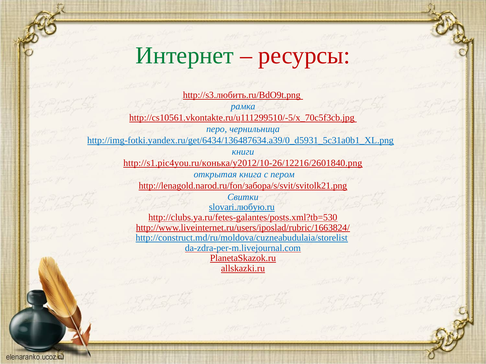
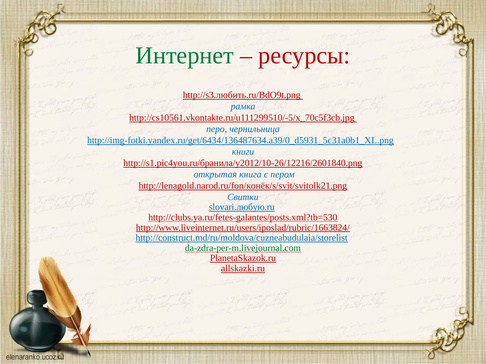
http://s1.pic4you.ru/конька/y2012/10-26/12216/2601840.png: http://s1.pic4you.ru/конька/y2012/10-26/12216/2601840.png -> http://s1.pic4you.ru/бранила/y2012/10-26/12216/2601840.png (243, 163)
http://lenagold.narod.ru/fon/забора/s/svit/svitolk21.png: http://lenagold.narod.ru/fon/забора/s/svit/svitolk21.png -> http://lenagold.narod.ru/fon/конёк/s/svit/svitolk21.png (243, 186)
da-zdra-per-m.livejournal.com colour: blue -> green (243, 248)
